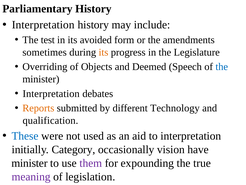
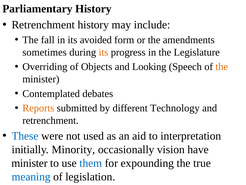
Interpretation: Interpretation -> Retrenchment (43, 25)
test: test -> fall (48, 40)
Deemed: Deemed -> Looking (149, 67)
the colour: blue -> orange (222, 67)
Interpretation: Interpretation -> Contemplated (51, 93)
qualification: qualification -> retrenchment (50, 120)
Category: Category -> Minority (73, 149)
them colour: purple -> blue (91, 163)
meaning colour: purple -> blue (31, 176)
